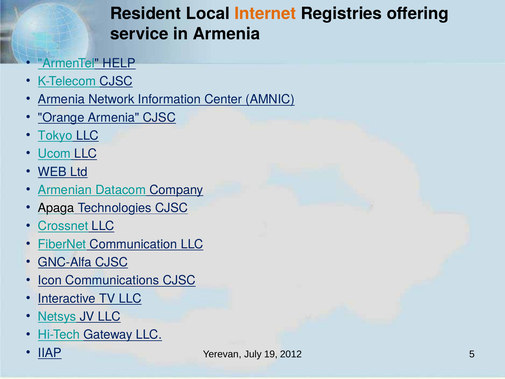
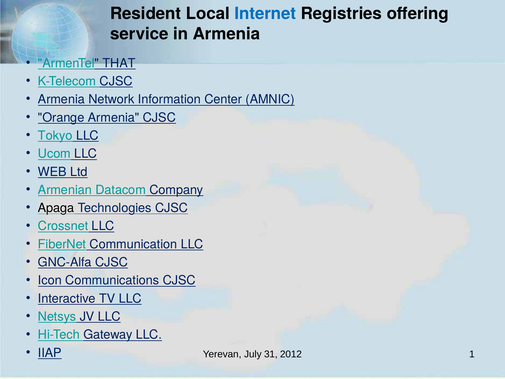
Internet colour: orange -> blue (265, 14)
HELP: HELP -> THAT (119, 63)
19: 19 -> 31 (271, 354)
5: 5 -> 1 (472, 354)
